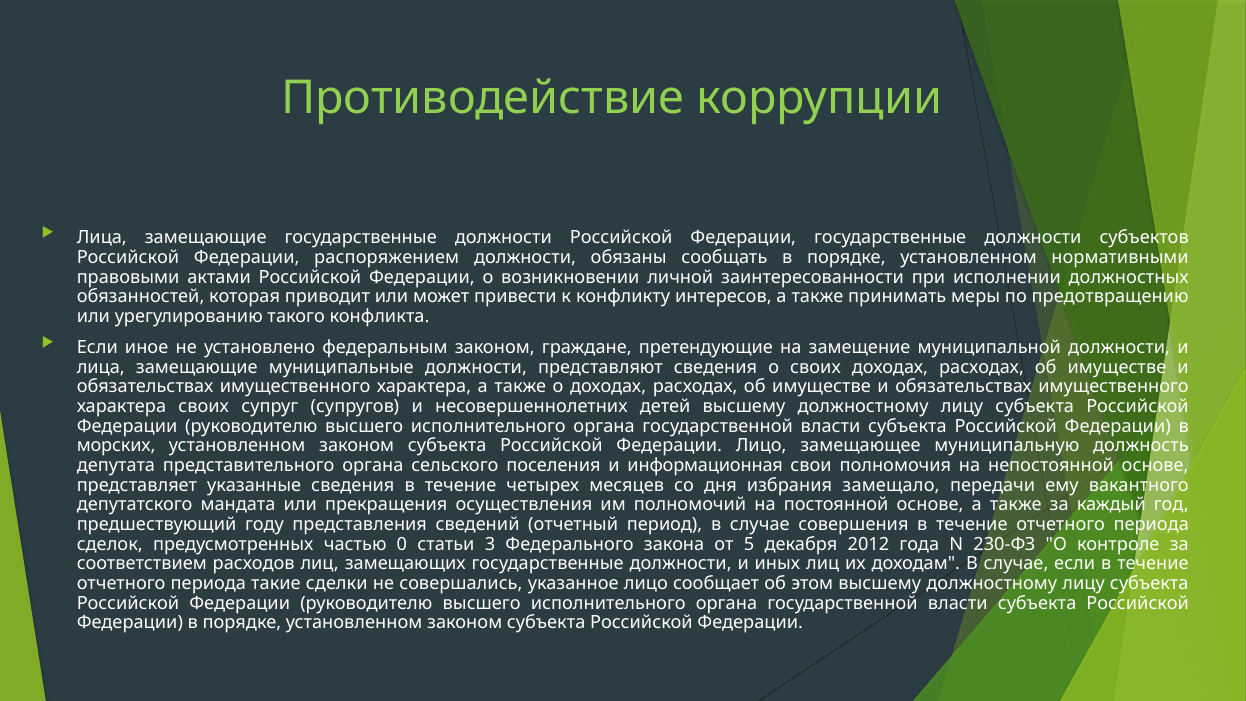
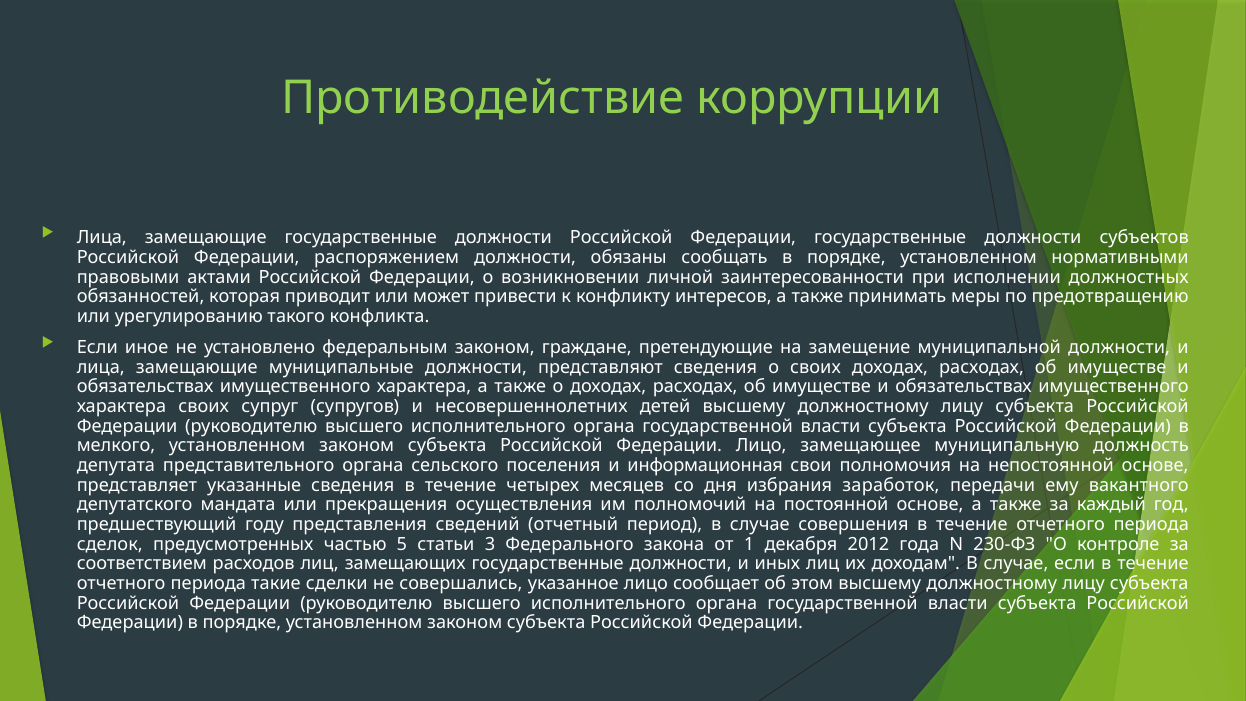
морских: морских -> мелкого (116, 446)
замещало: замещало -> заработок (891, 485)
0: 0 -> 5 (402, 544)
5: 5 -> 1 (749, 544)
